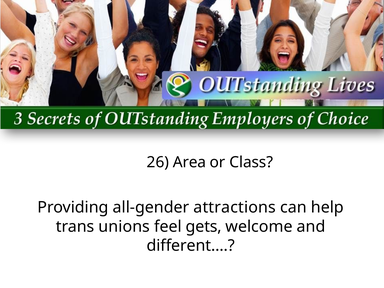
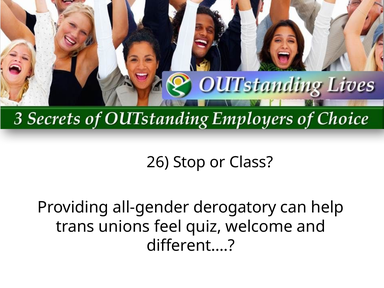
Area: Area -> Stop (189, 162)
attractions: attractions -> derogatory (235, 207)
gets: gets -> quiz (204, 226)
